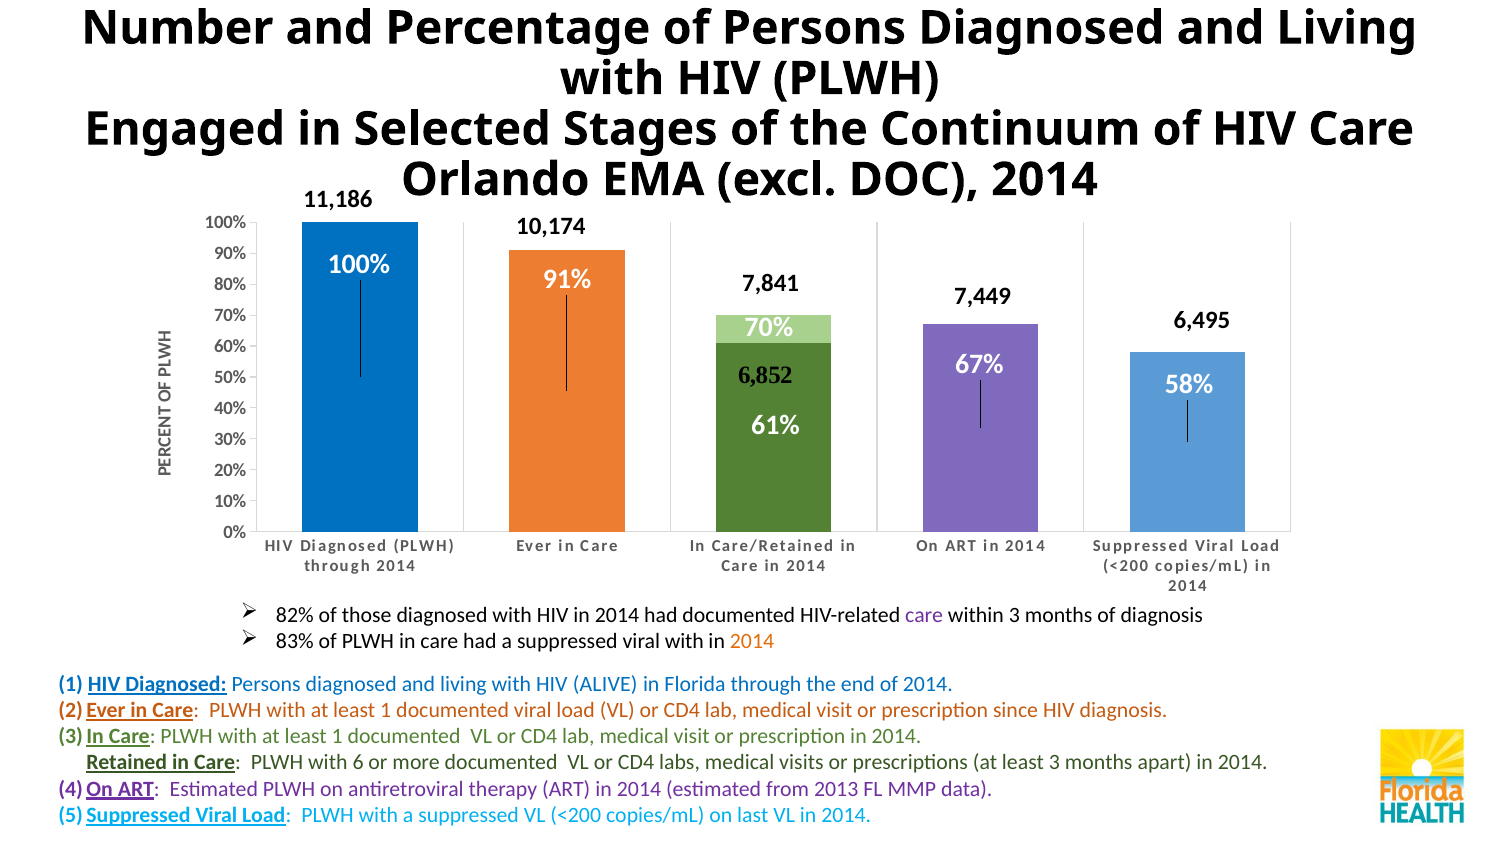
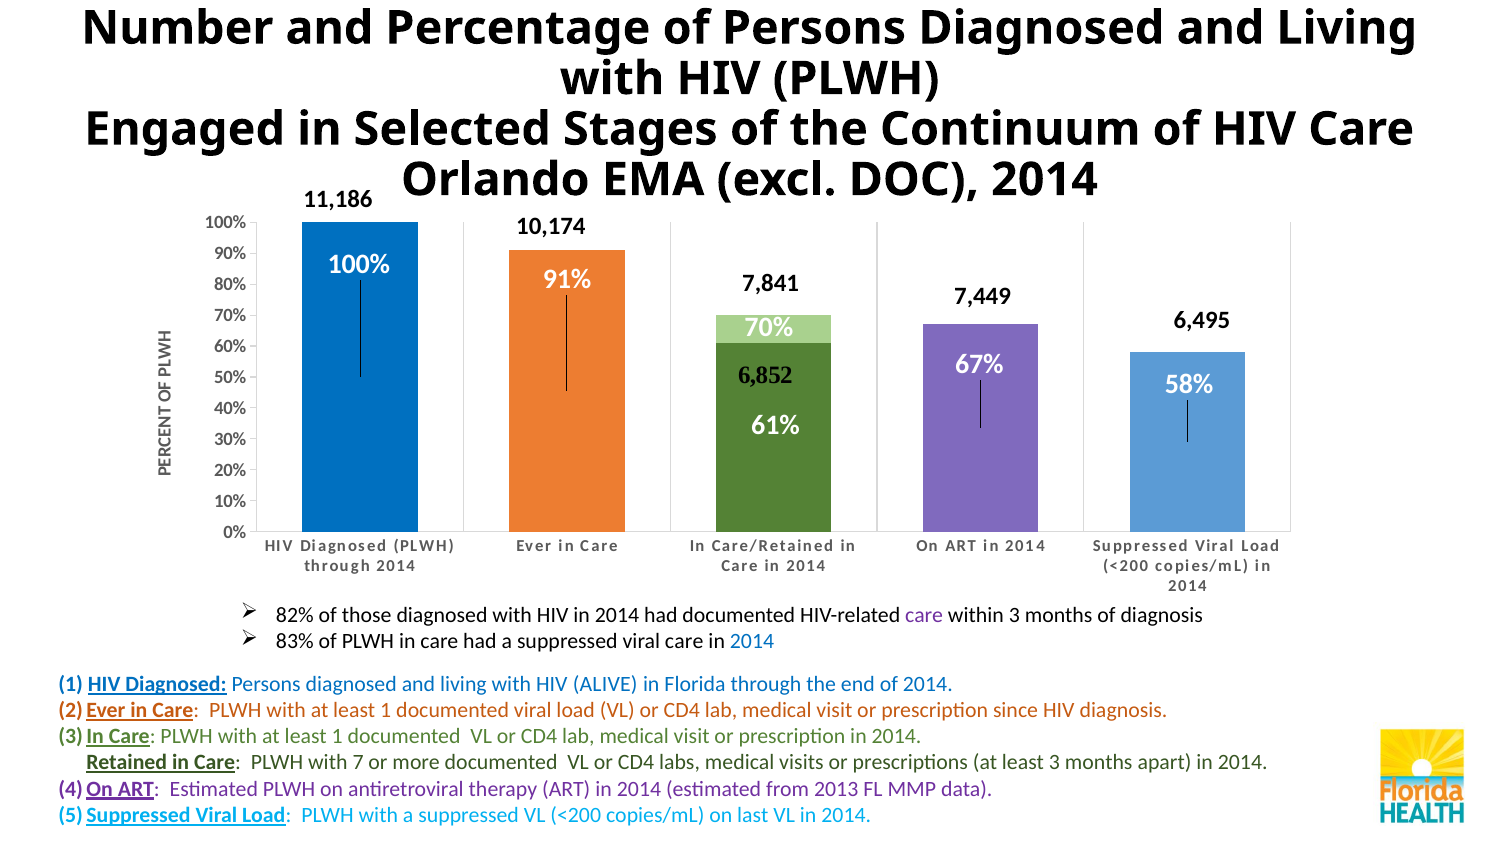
viral with: with -> care (684, 641)
2014 colour: orange -> blue (752, 641)
6: 6 -> 7 (358, 762)
